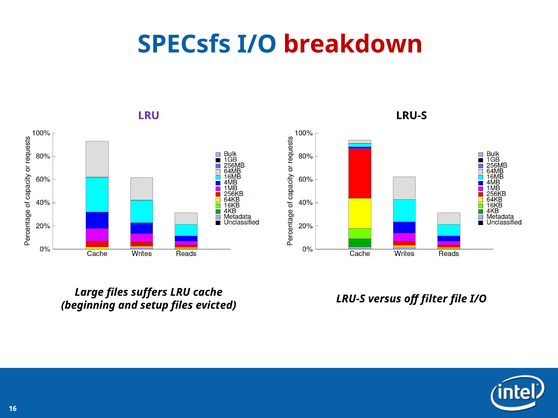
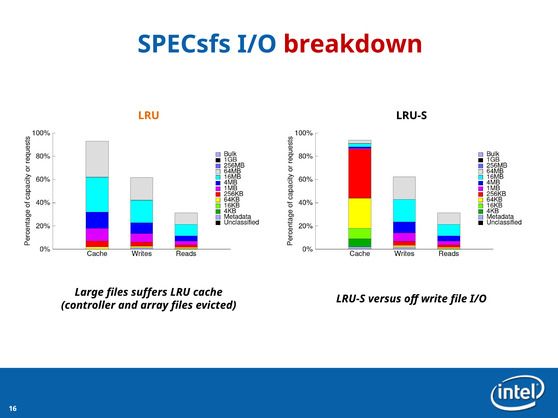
LRU colour: purple -> orange (149, 116)
filter: filter -> write (434, 299)
beginning: beginning -> controller (88, 306)
setup: setup -> array (154, 306)
